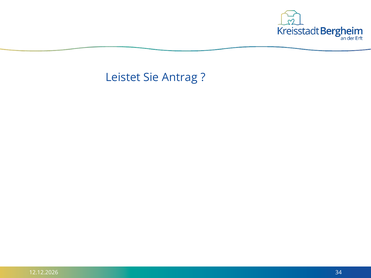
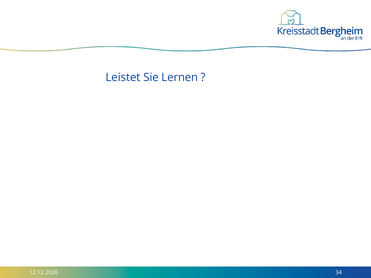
Antrag: Antrag -> Lernen (180, 77)
